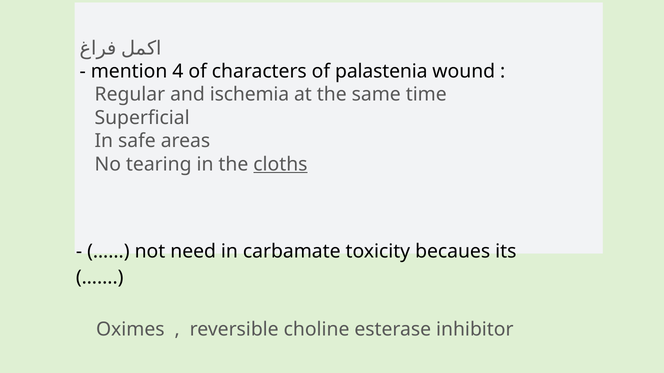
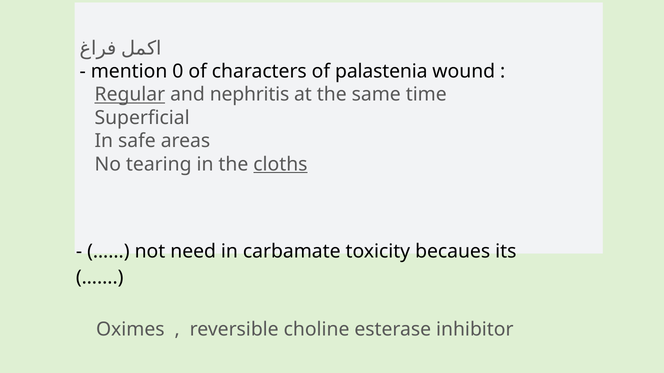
4: 4 -> 0 (178, 71)
Regular underline: none -> present (130, 95)
ischemia: ischemia -> nephritis (250, 95)
